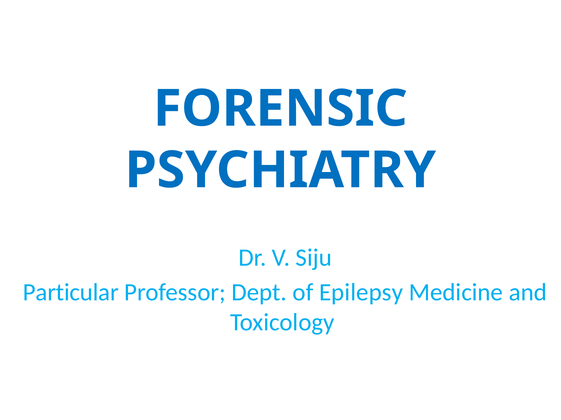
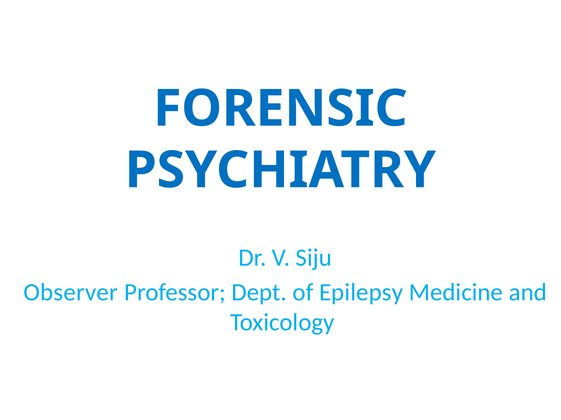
Particular: Particular -> Observer (71, 293)
